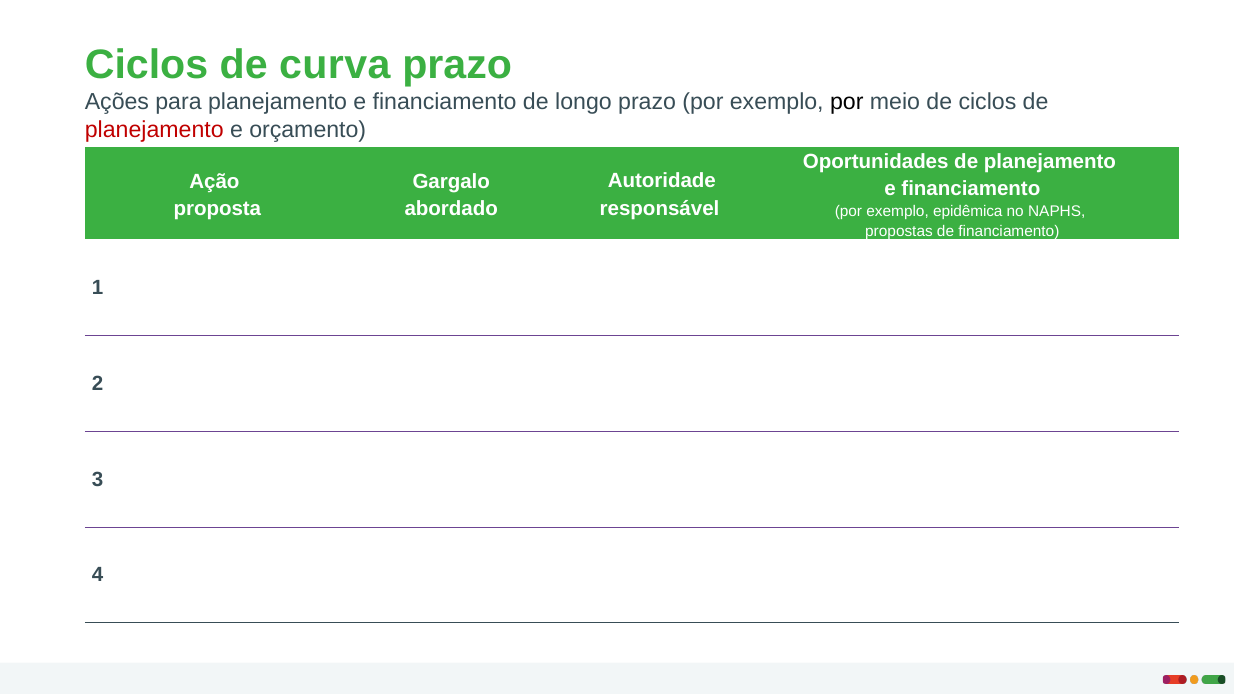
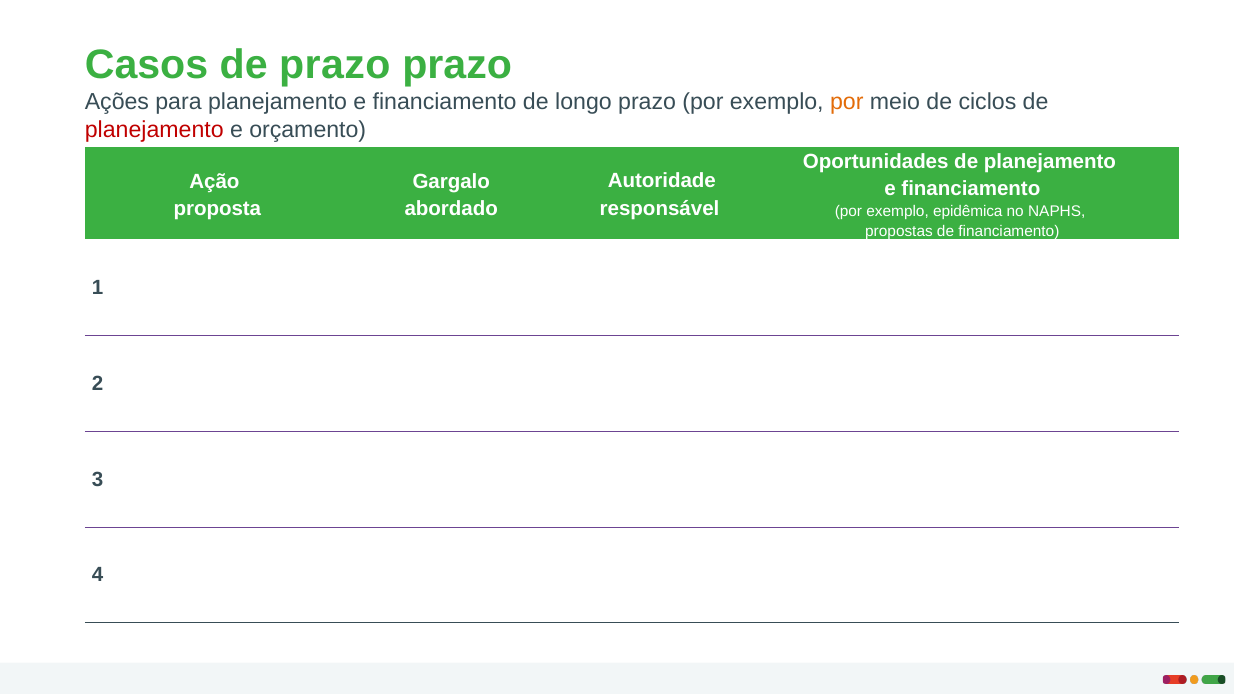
Ciclos: Ciclos -> Casos (147, 65)
de curva: curva -> prazo (335, 65)
por colour: black -> orange (847, 102)
